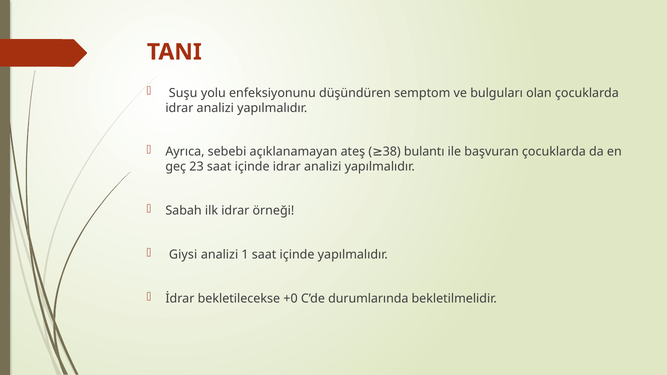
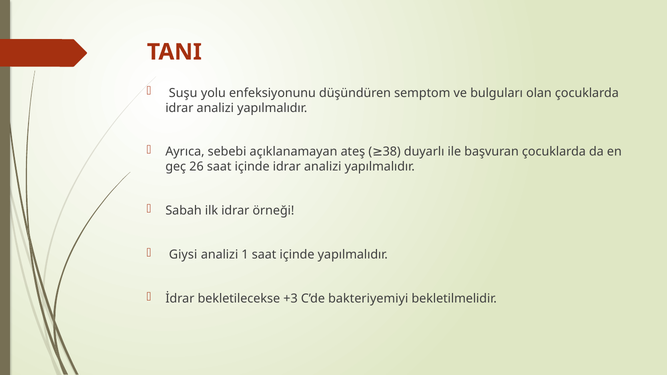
bulantı: bulantı -> duyarlı (424, 152)
23: 23 -> 26 (197, 167)
+0: +0 -> +3 (291, 299)
durumlarında: durumlarında -> bakteriyemiyi (368, 299)
